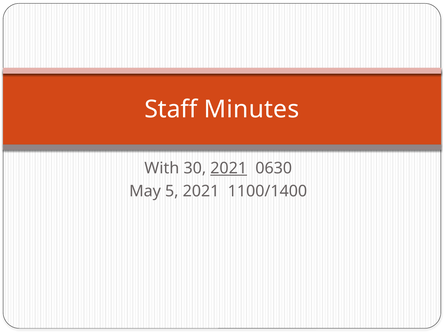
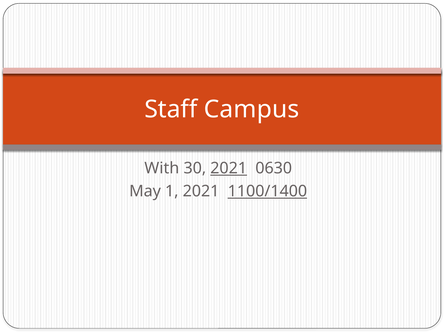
Minutes: Minutes -> Campus (252, 109)
5: 5 -> 1 (172, 191)
1100/1400 underline: none -> present (267, 191)
